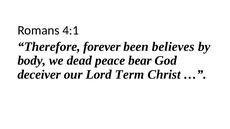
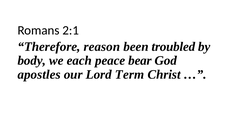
4:1: 4:1 -> 2:1 (71, 30)
forever: forever -> reason (102, 47)
believes: believes -> troubled (173, 47)
dead: dead -> each (79, 61)
deceiver: deceiver -> apostles (39, 75)
